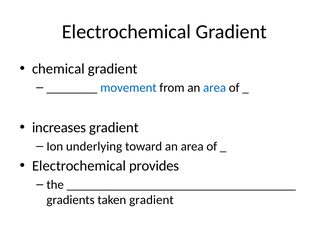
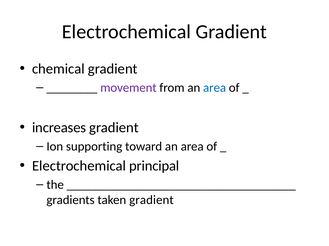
movement colour: blue -> purple (128, 88)
underlying: underlying -> supporting (94, 147)
provides: provides -> principal (154, 166)
